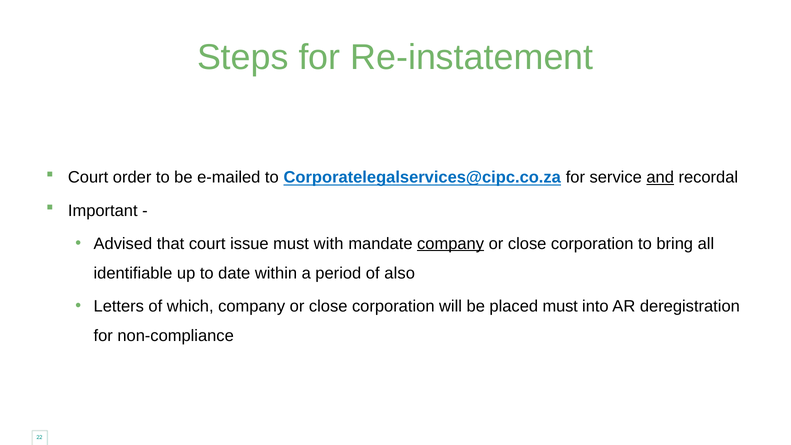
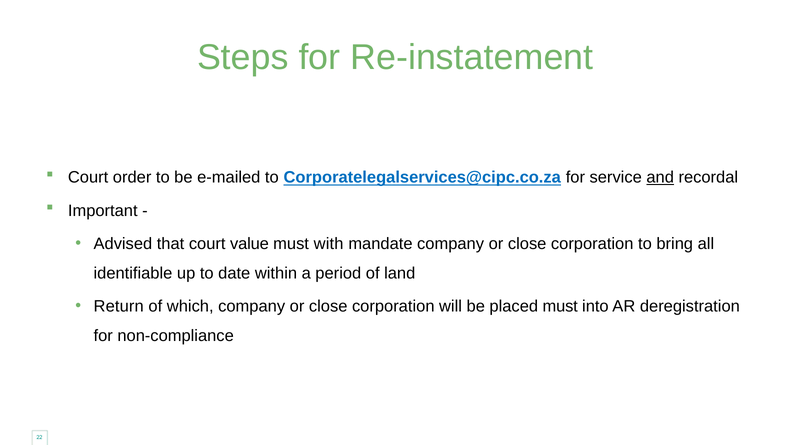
issue: issue -> value (249, 244)
company underline: present -> none (451, 244)
also: also -> land (400, 273)
Letters: Letters -> Return (119, 306)
